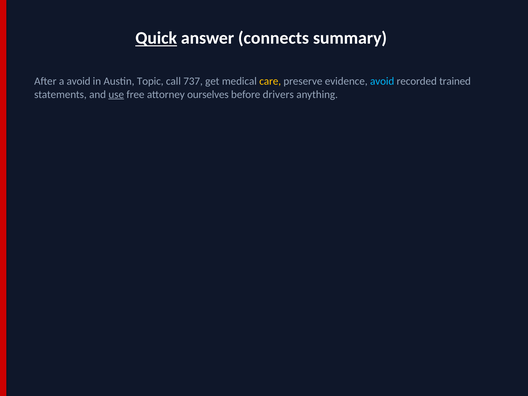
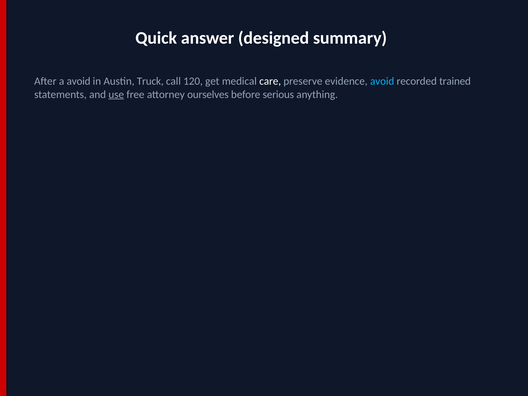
Quick underline: present -> none (156, 38)
connects: connects -> designed (274, 38)
Topic: Topic -> Truck (150, 81)
737: 737 -> 120 (193, 81)
care colour: yellow -> white (270, 81)
drivers: drivers -> serious (278, 94)
